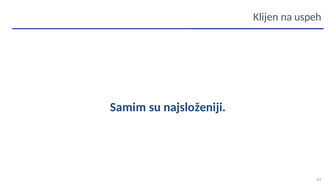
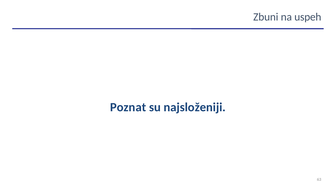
Klijen: Klijen -> Zbuni (266, 17)
Samim: Samim -> Poznat (128, 107)
